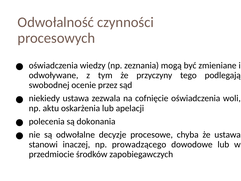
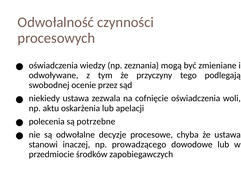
dokonania: dokonania -> potrzebne (96, 121)
